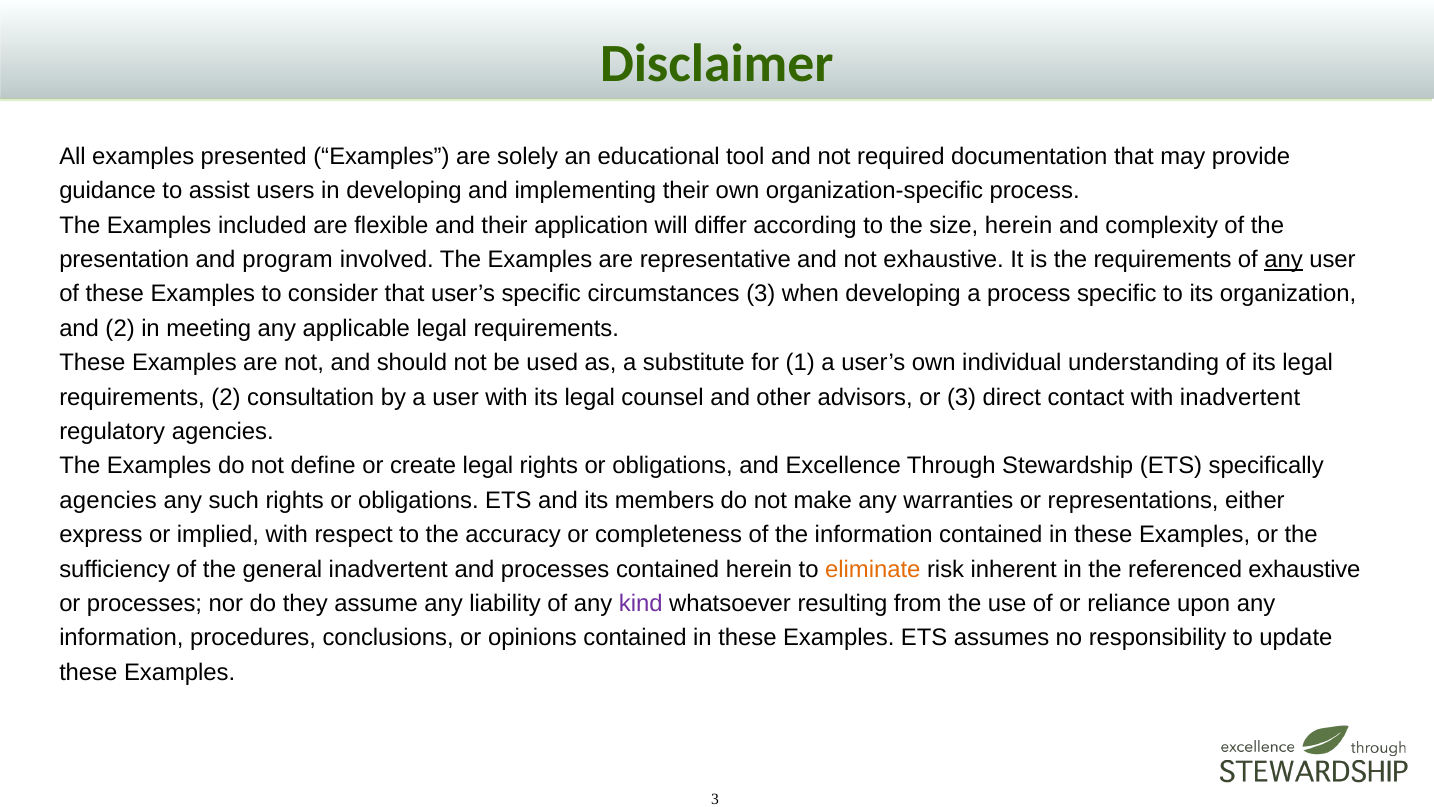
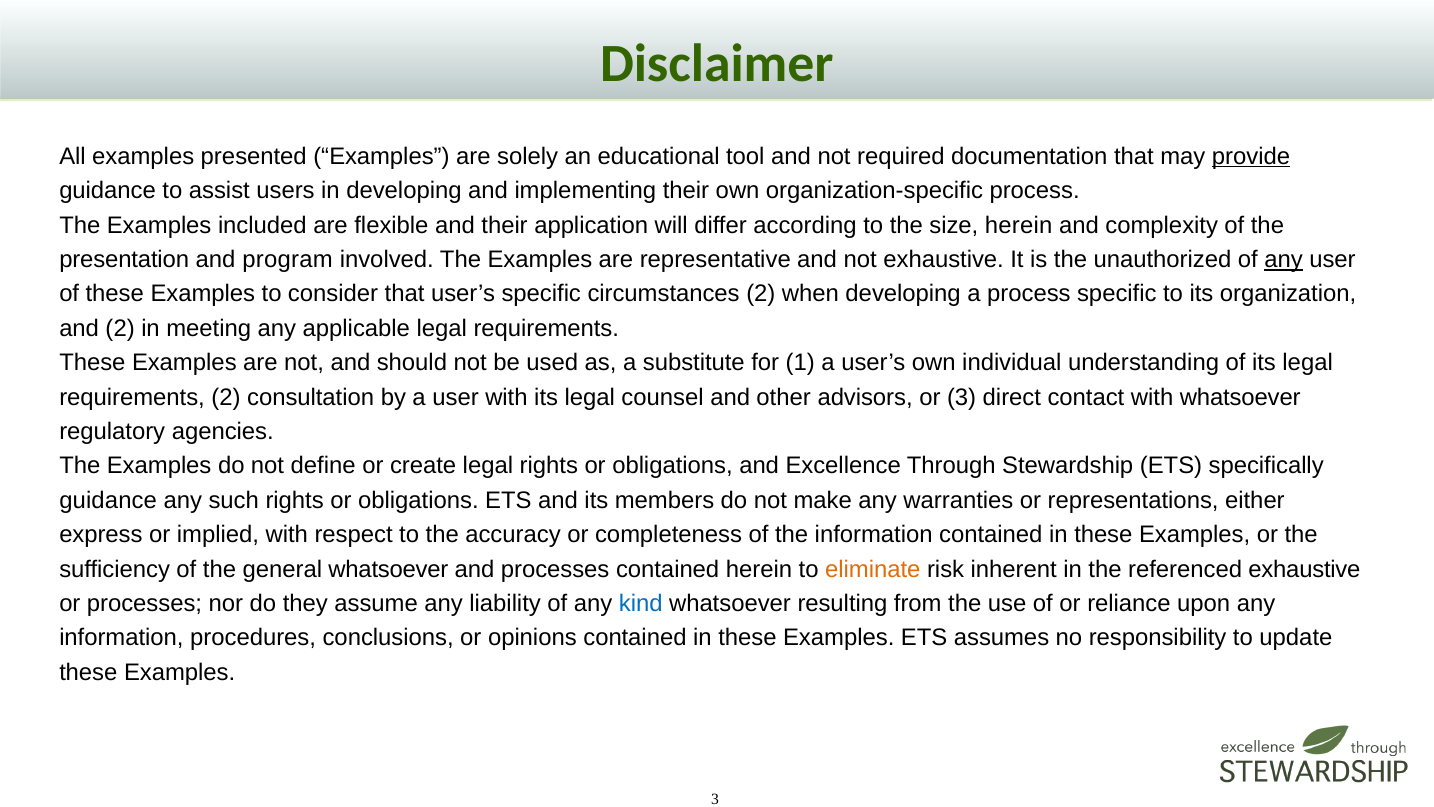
provide underline: none -> present (1251, 156)
the requirements: requirements -> unauthorized (1163, 260)
circumstances 3: 3 -> 2 (761, 294)
with inadvertent: inadvertent -> whatsoever (1240, 397)
agencies: agencies -> guidance (108, 500)
general inadvertent: inadvertent -> whatsoever (388, 569)
kind colour: purple -> blue (641, 603)
